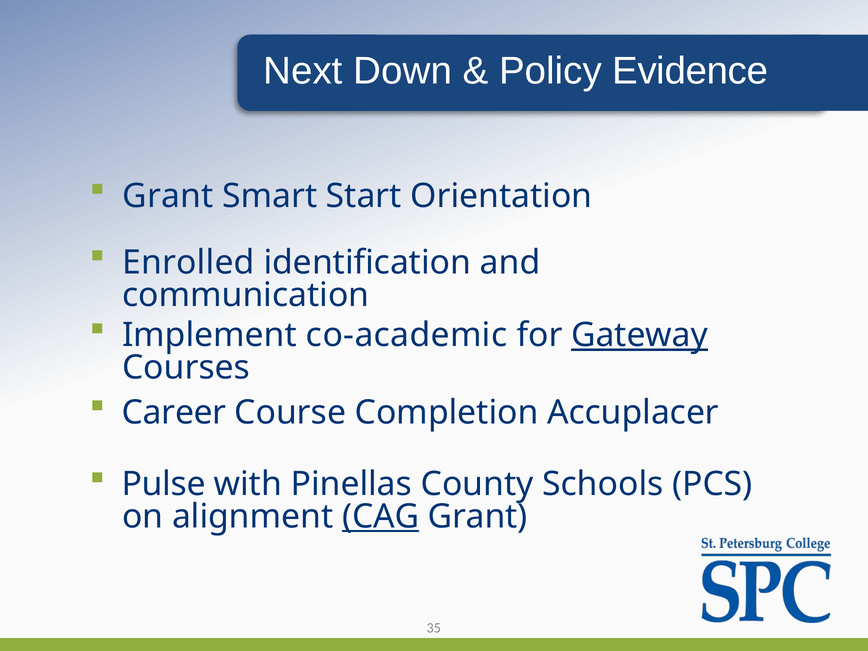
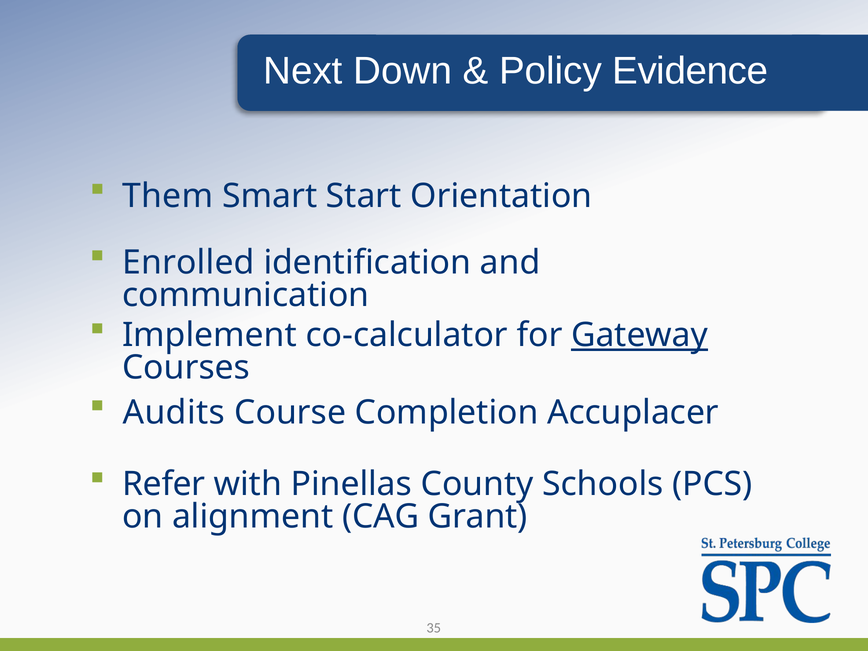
Grant: Grant -> Them (168, 196)
co-academic: co-academic -> co-calculator (407, 335)
Career: Career -> Audits (174, 412)
Pulse: Pulse -> Refer (164, 484)
CAG underline: present -> none (381, 517)
